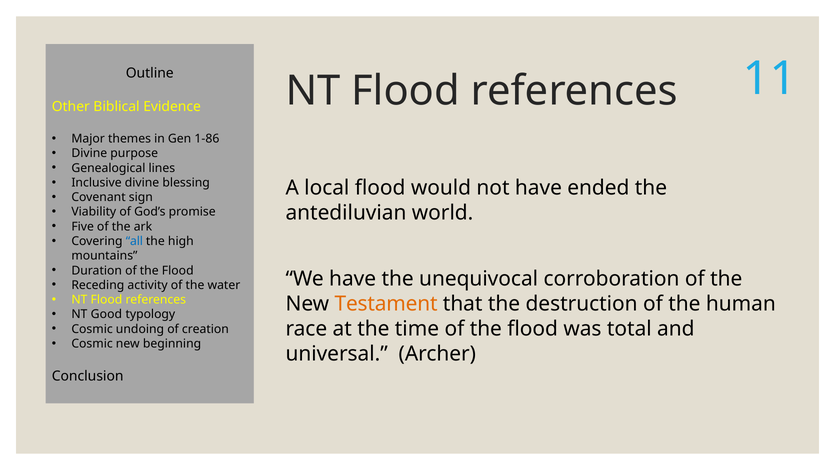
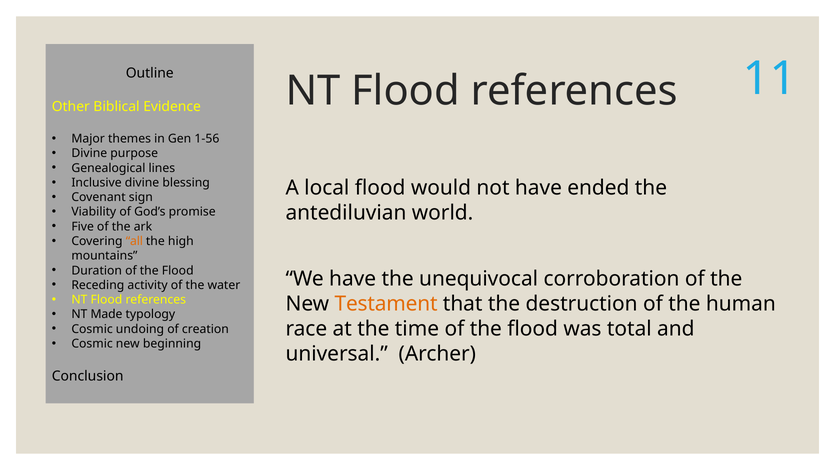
1-86: 1-86 -> 1-56 (207, 139)
all colour: blue -> orange (134, 241)
Good: Good -> Made (107, 314)
